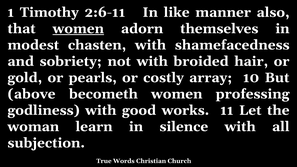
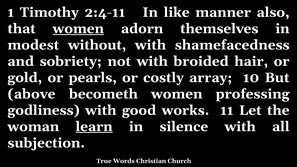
2:6-11: 2:6-11 -> 2:4-11 (105, 12)
chasten: chasten -> without (97, 45)
learn underline: none -> present (94, 127)
